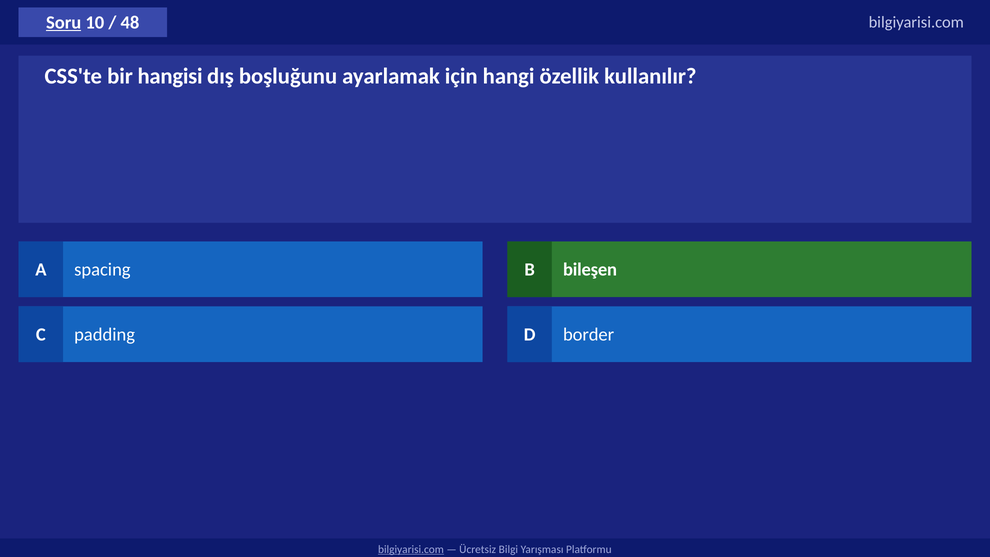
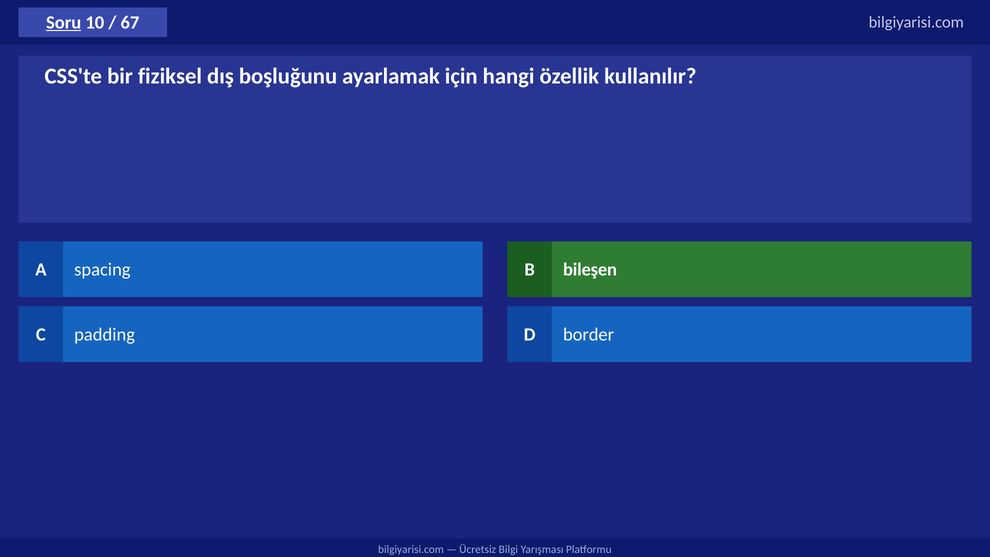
48: 48 -> 67 (130, 23)
hangisi: hangisi -> fiziksel (170, 76)
bilgiyarisi.com underline: present -> none (411, 549)
